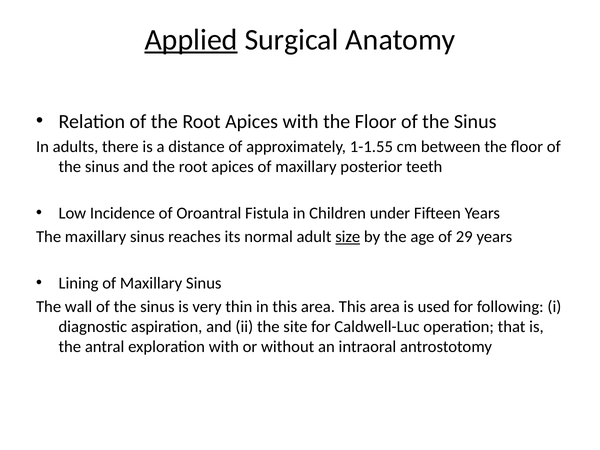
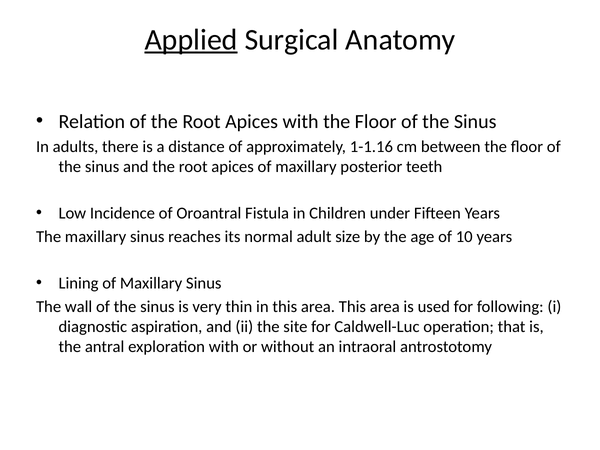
1-1.55: 1-1.55 -> 1-1.16 (371, 147)
size underline: present -> none (348, 237)
29: 29 -> 10 (464, 237)
